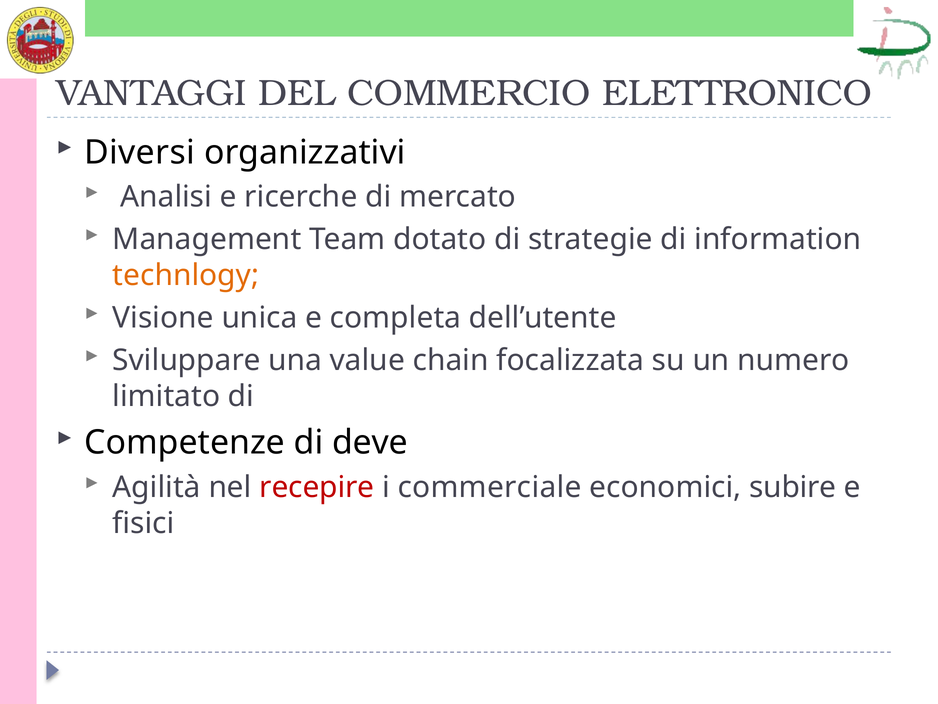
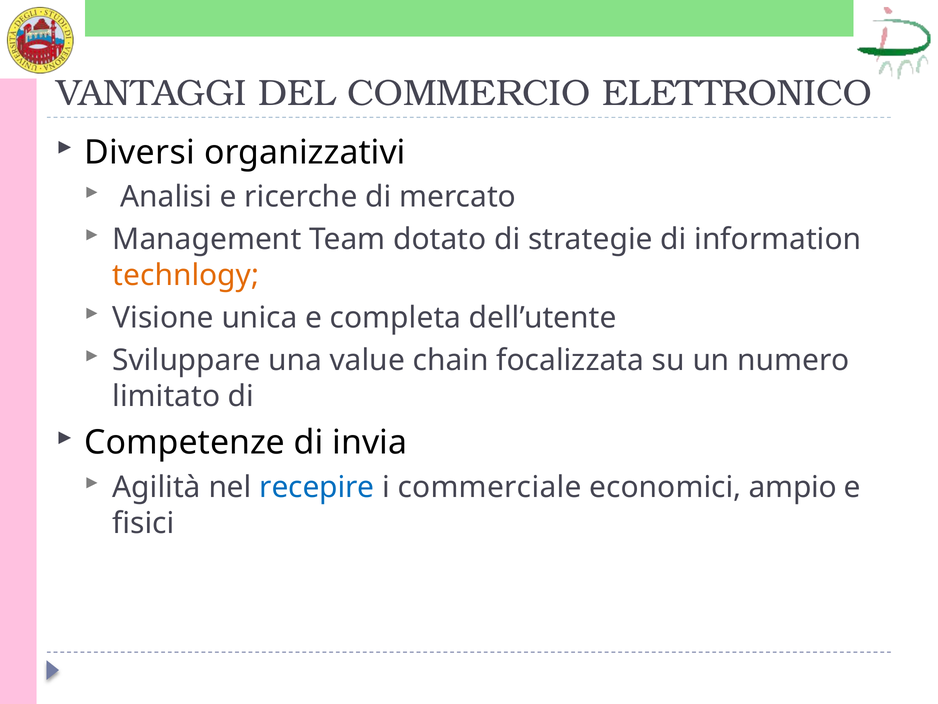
deve: deve -> invia (370, 442)
recepire colour: red -> blue (317, 487)
subire: subire -> ampio (793, 487)
